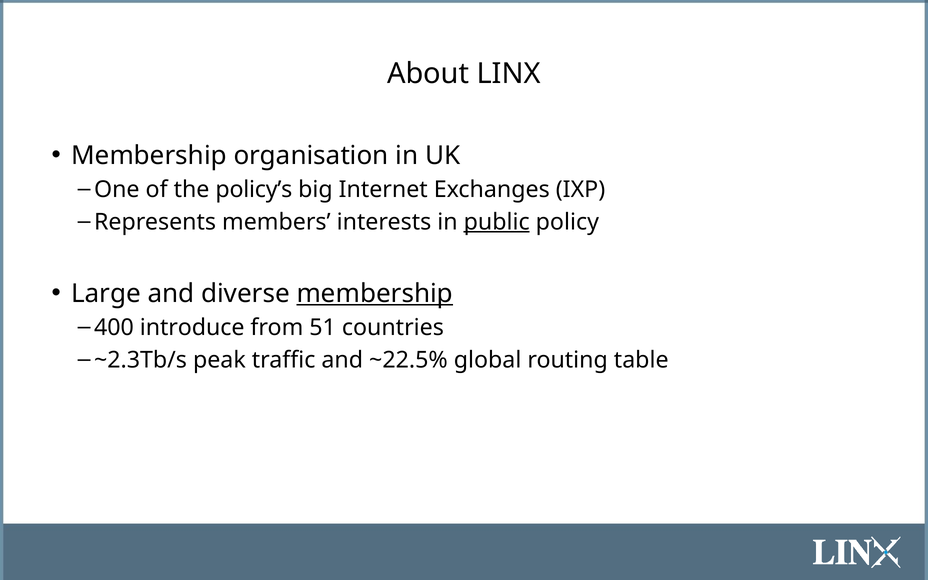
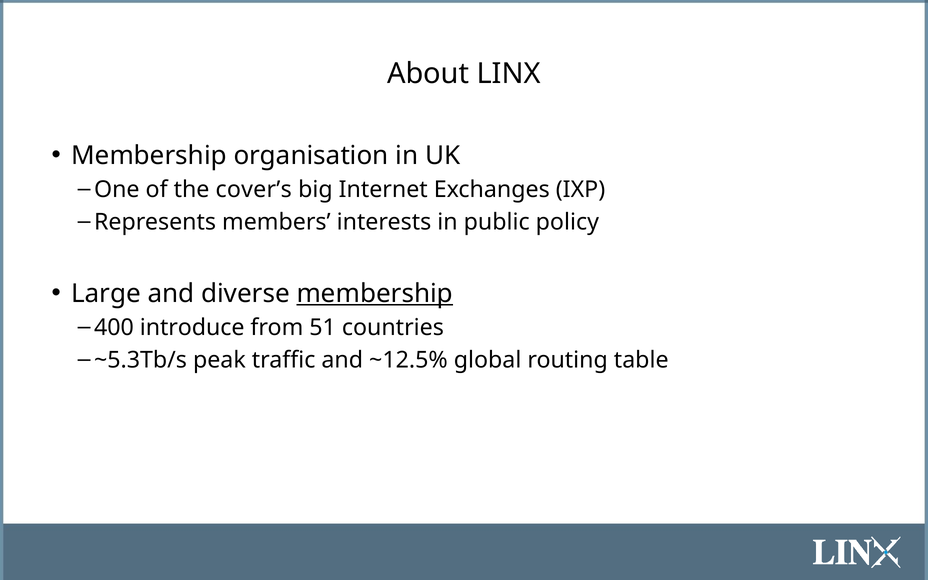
policy’s: policy’s -> cover’s (254, 189)
public underline: present -> none (497, 222)
~2.3Tb/s: ~2.3Tb/s -> ~5.3Tb/s (141, 360)
~22.5%: ~22.5% -> ~12.5% (408, 360)
